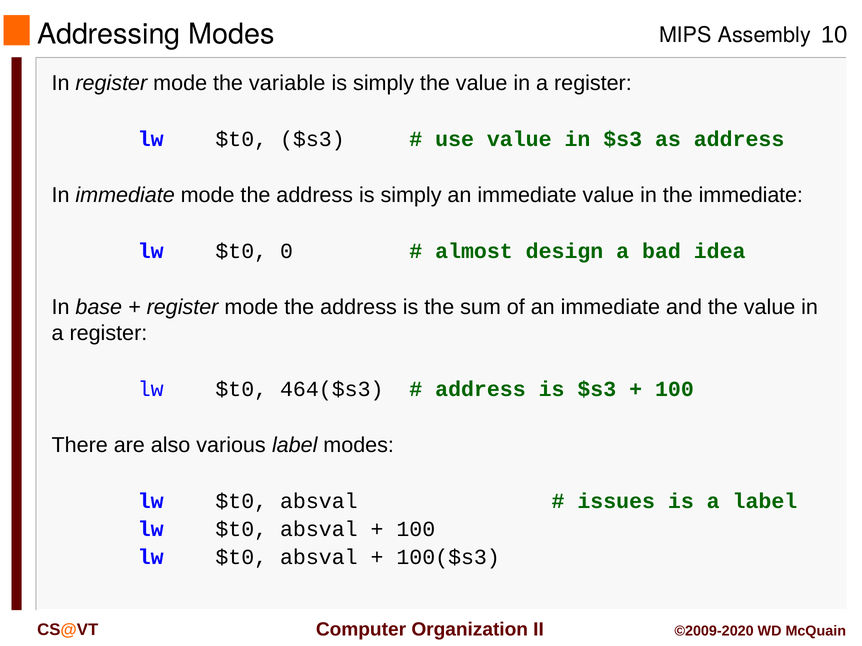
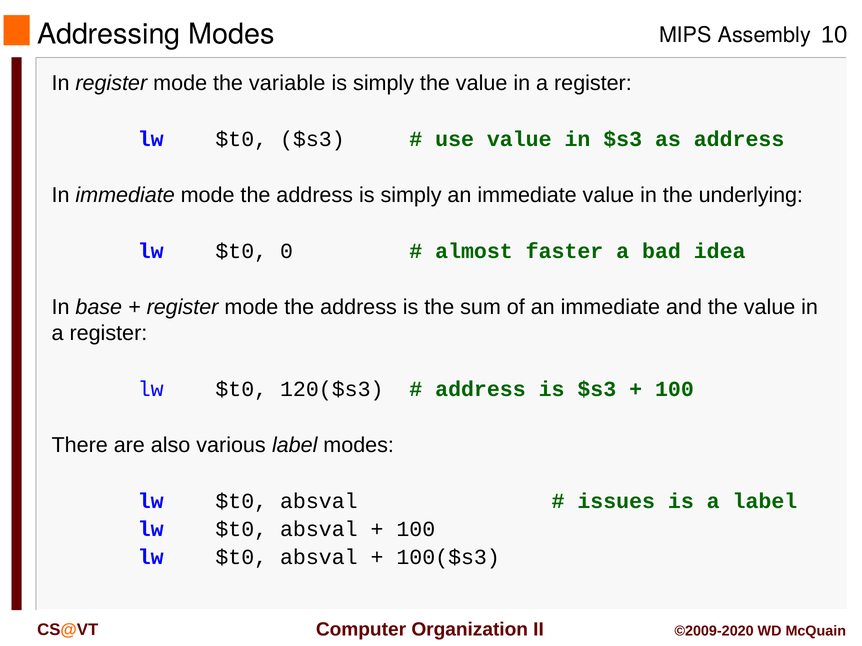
the immediate: immediate -> underlying (751, 195)
design: design -> faster (565, 251)
464($s3: 464($s3 -> 120($s3 (332, 389)
